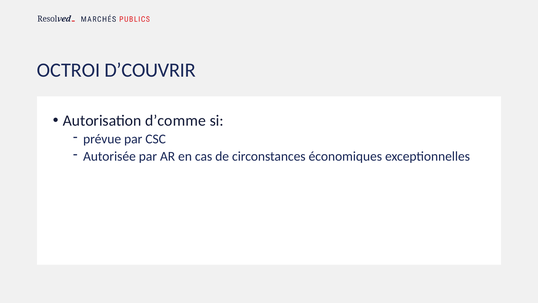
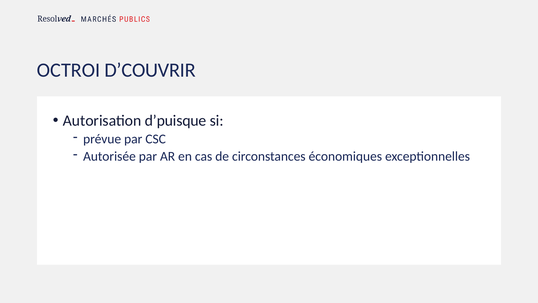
d’comme: d’comme -> d’puisque (176, 120)
